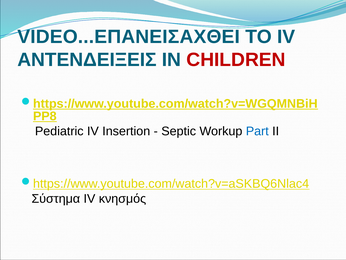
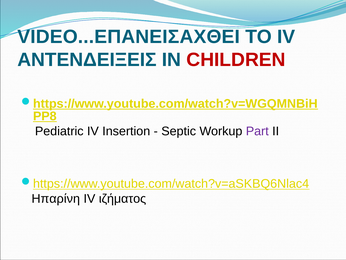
Part colour: blue -> purple (257, 131)
Σύστημα: Σύστημα -> Ηπαρίνη (56, 198)
κνησμός: κνησμός -> ιζήματος (122, 198)
